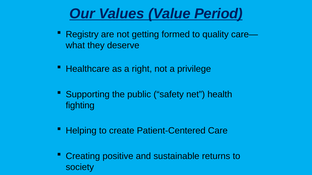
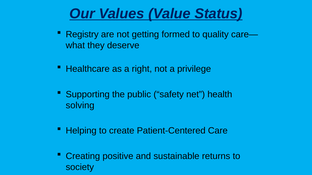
Period: Period -> Status (219, 14)
fighting: fighting -> solving (80, 106)
